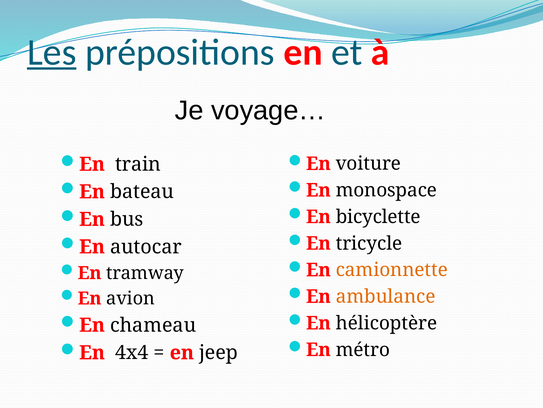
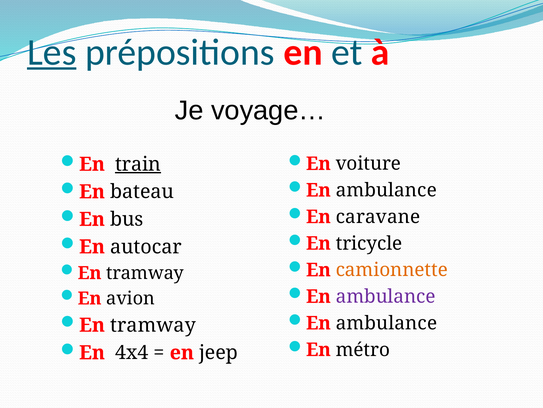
train underline: none -> present (138, 164)
monospace: monospace -> ambulance (386, 190)
bicyclette: bicyclette -> caravane (378, 217)
ambulance colour: orange -> purple (386, 296)
hélicoptère: hélicoptère -> ambulance (386, 323)
chameau: chameau -> tramway (153, 325)
